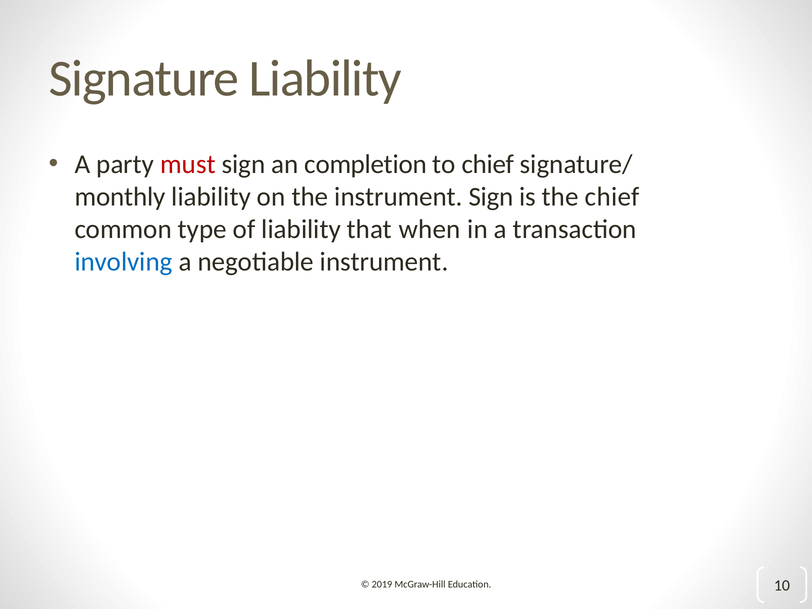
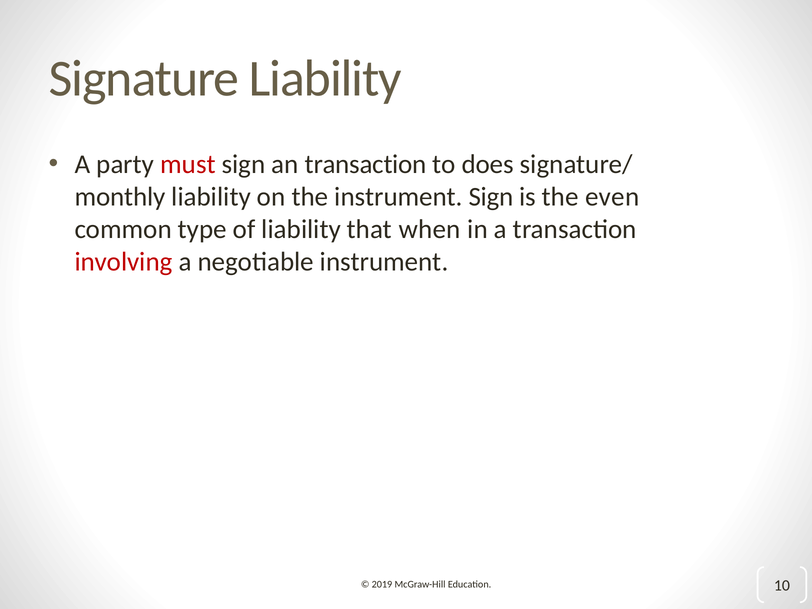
an completion: completion -> transaction (366, 164)
to chief: chief -> does (488, 164)
the chief: chief -> even (612, 197)
involving colour: blue -> red (124, 262)
